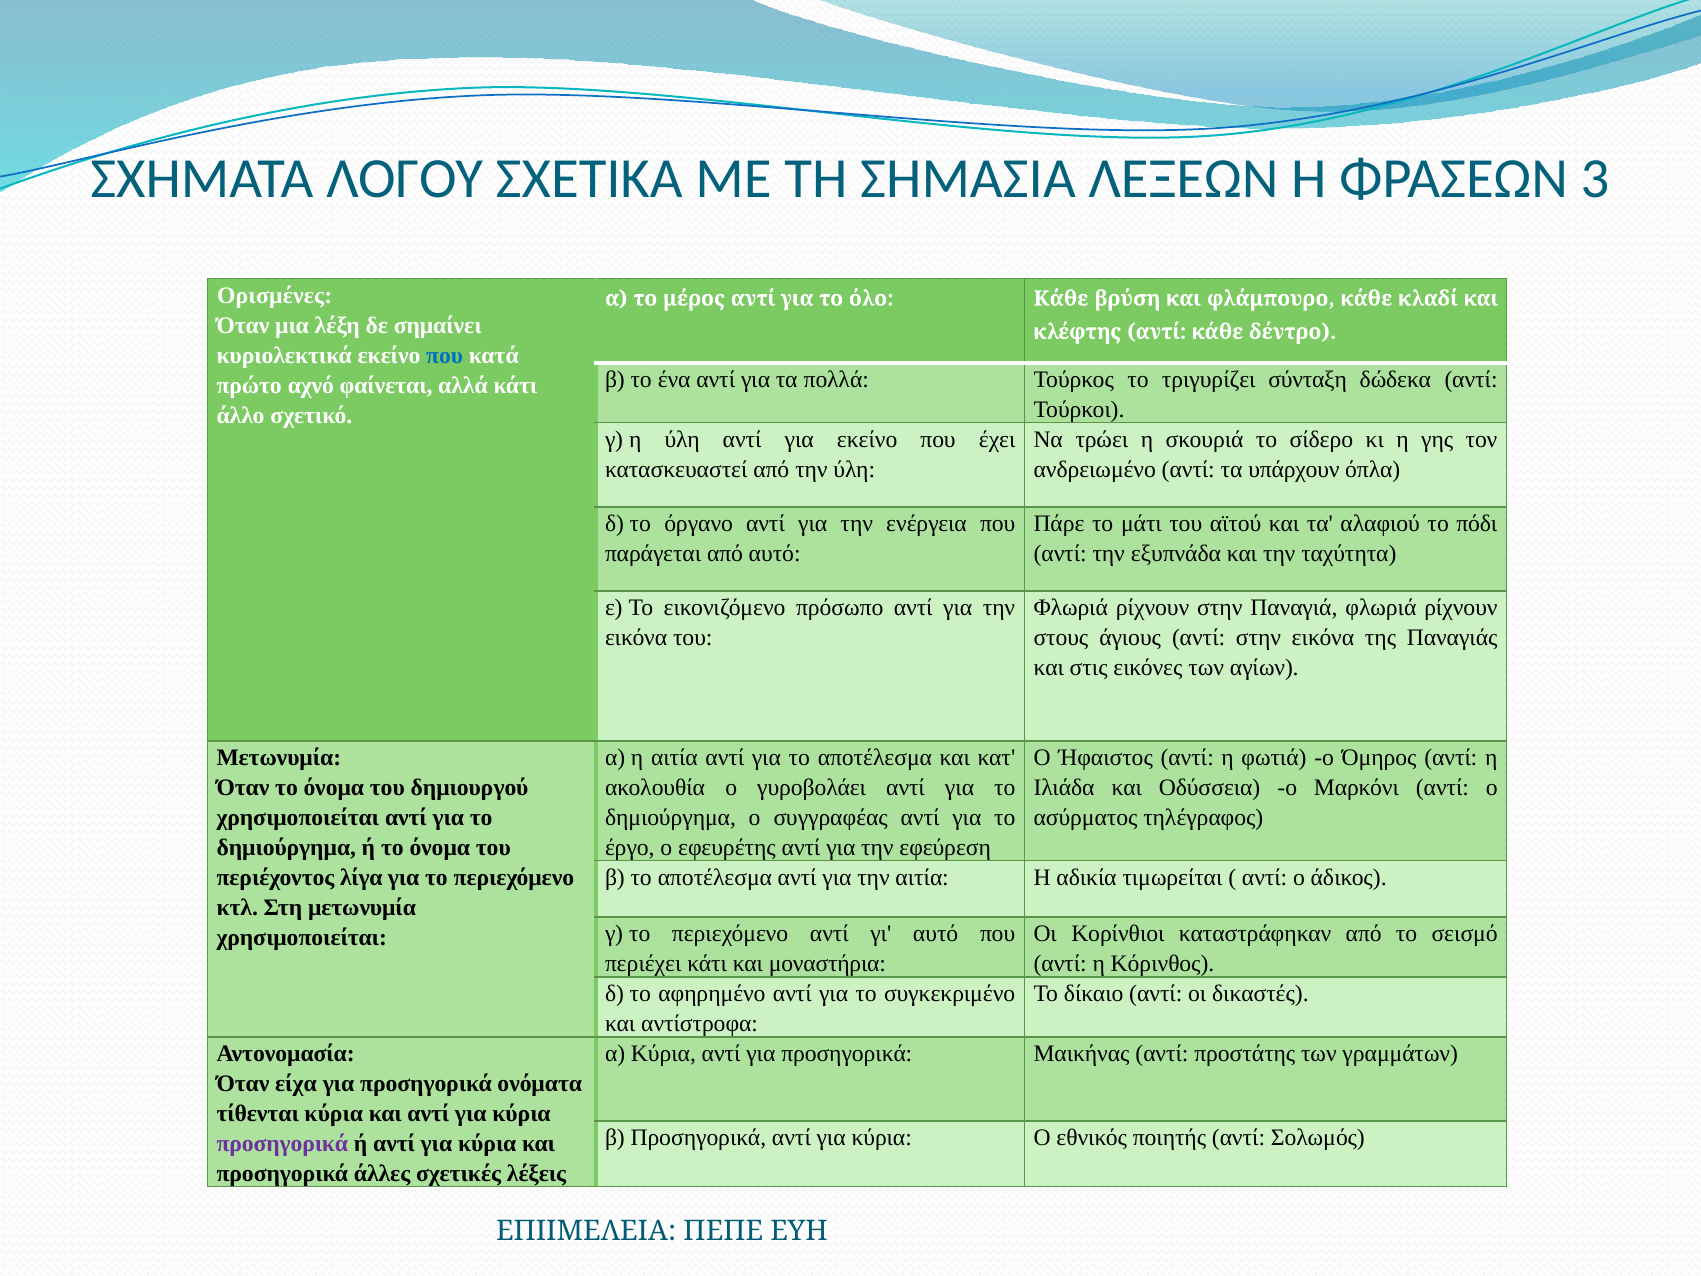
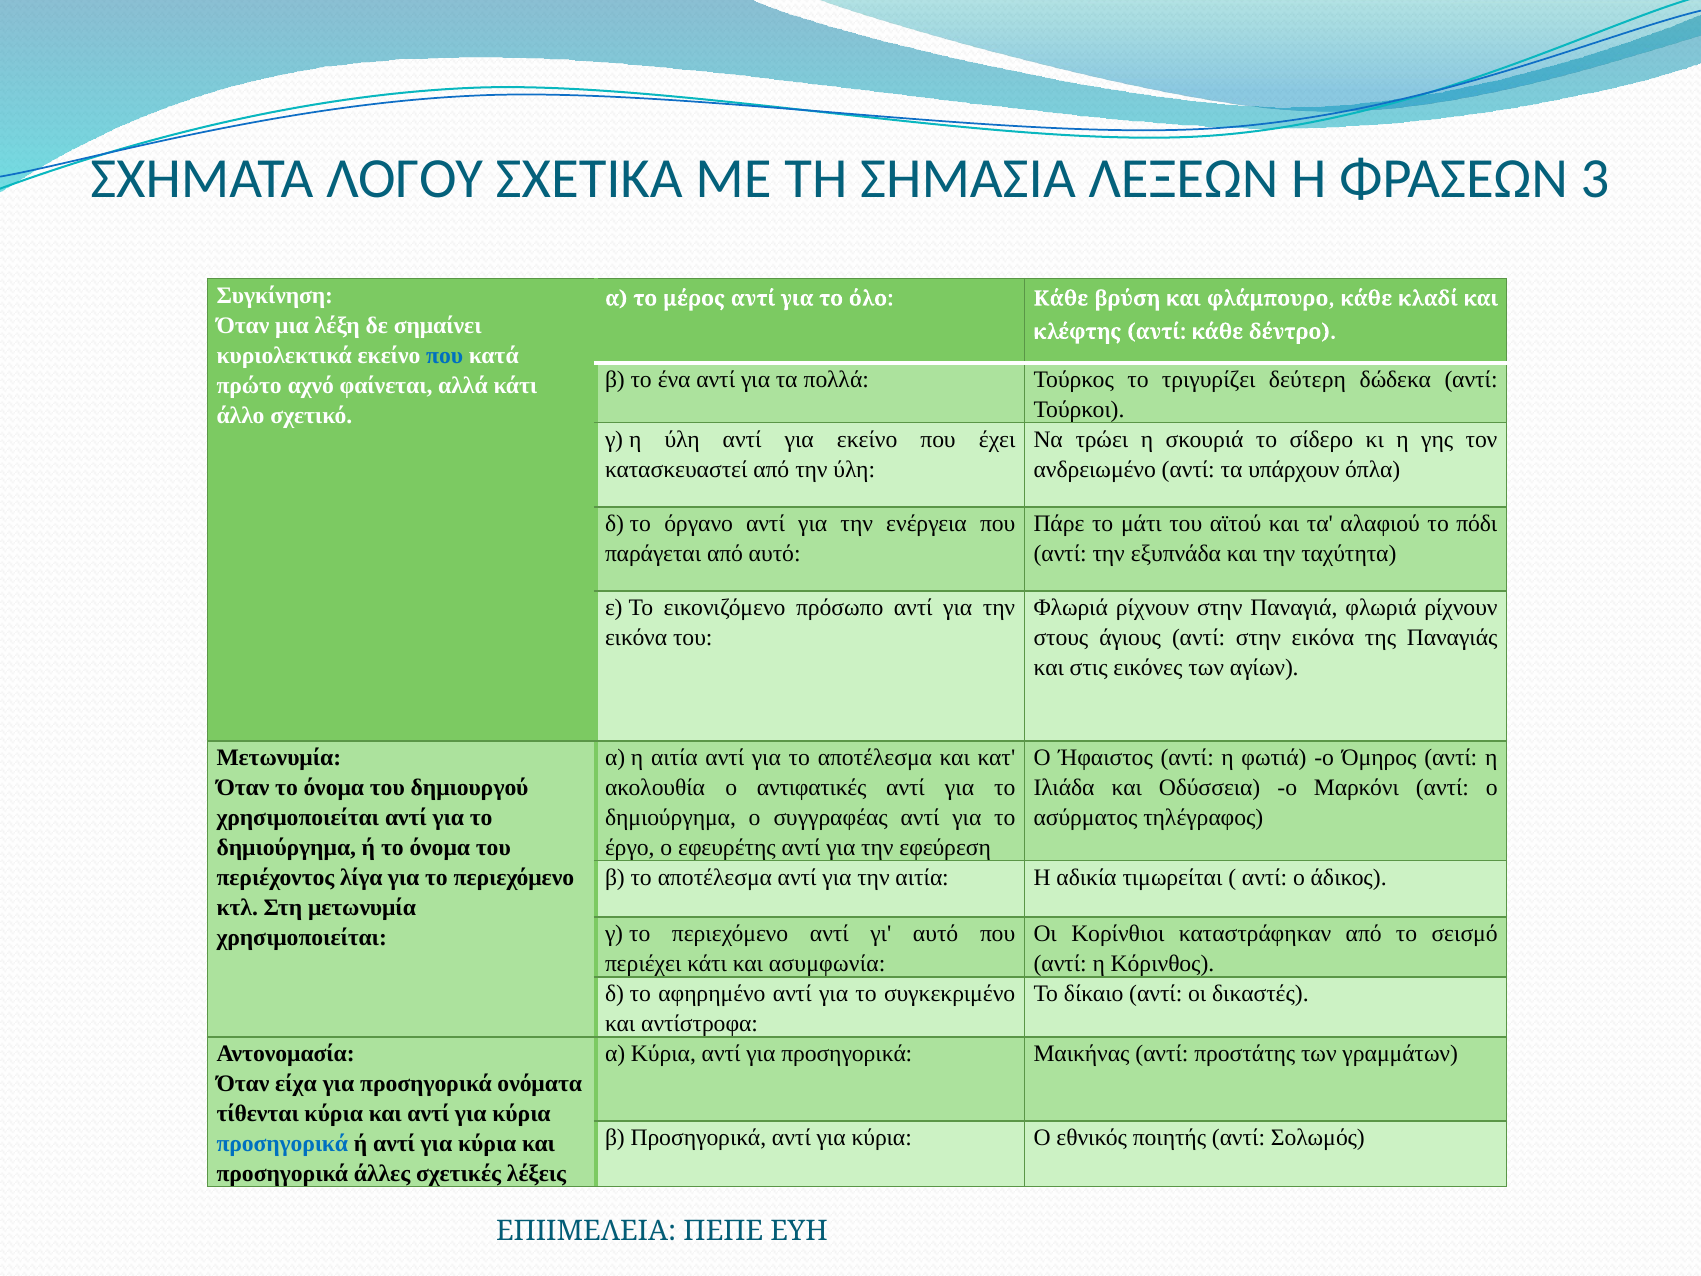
Ορισμένες: Ορισμένες -> Συγκίνηση (275, 296)
σύνταξη: σύνταξη -> δεύτερη (1307, 380)
γυροβολάει: γυροβολάει -> αντιφατικές (812, 788)
μοναστήρια: μοναστήρια -> ασυμφωνία (827, 964)
προσηγορικά colour: purple -> blue (282, 1143)
